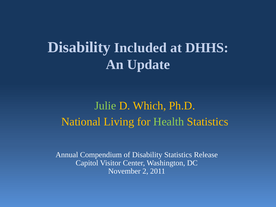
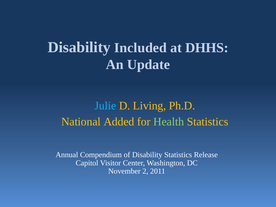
Julie colour: light green -> light blue (105, 106)
Which: Which -> Living (150, 106)
Living: Living -> Added (119, 122)
